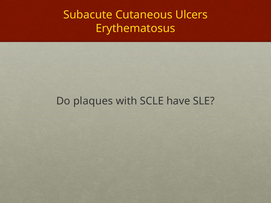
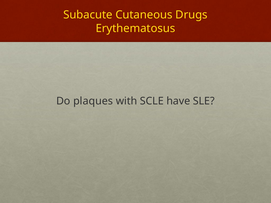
Ulcers: Ulcers -> Drugs (191, 15)
